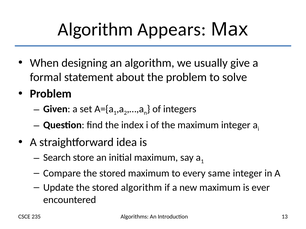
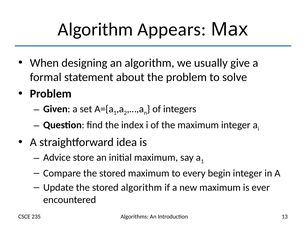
Search: Search -> Advice (57, 158)
same: same -> begin (219, 174)
